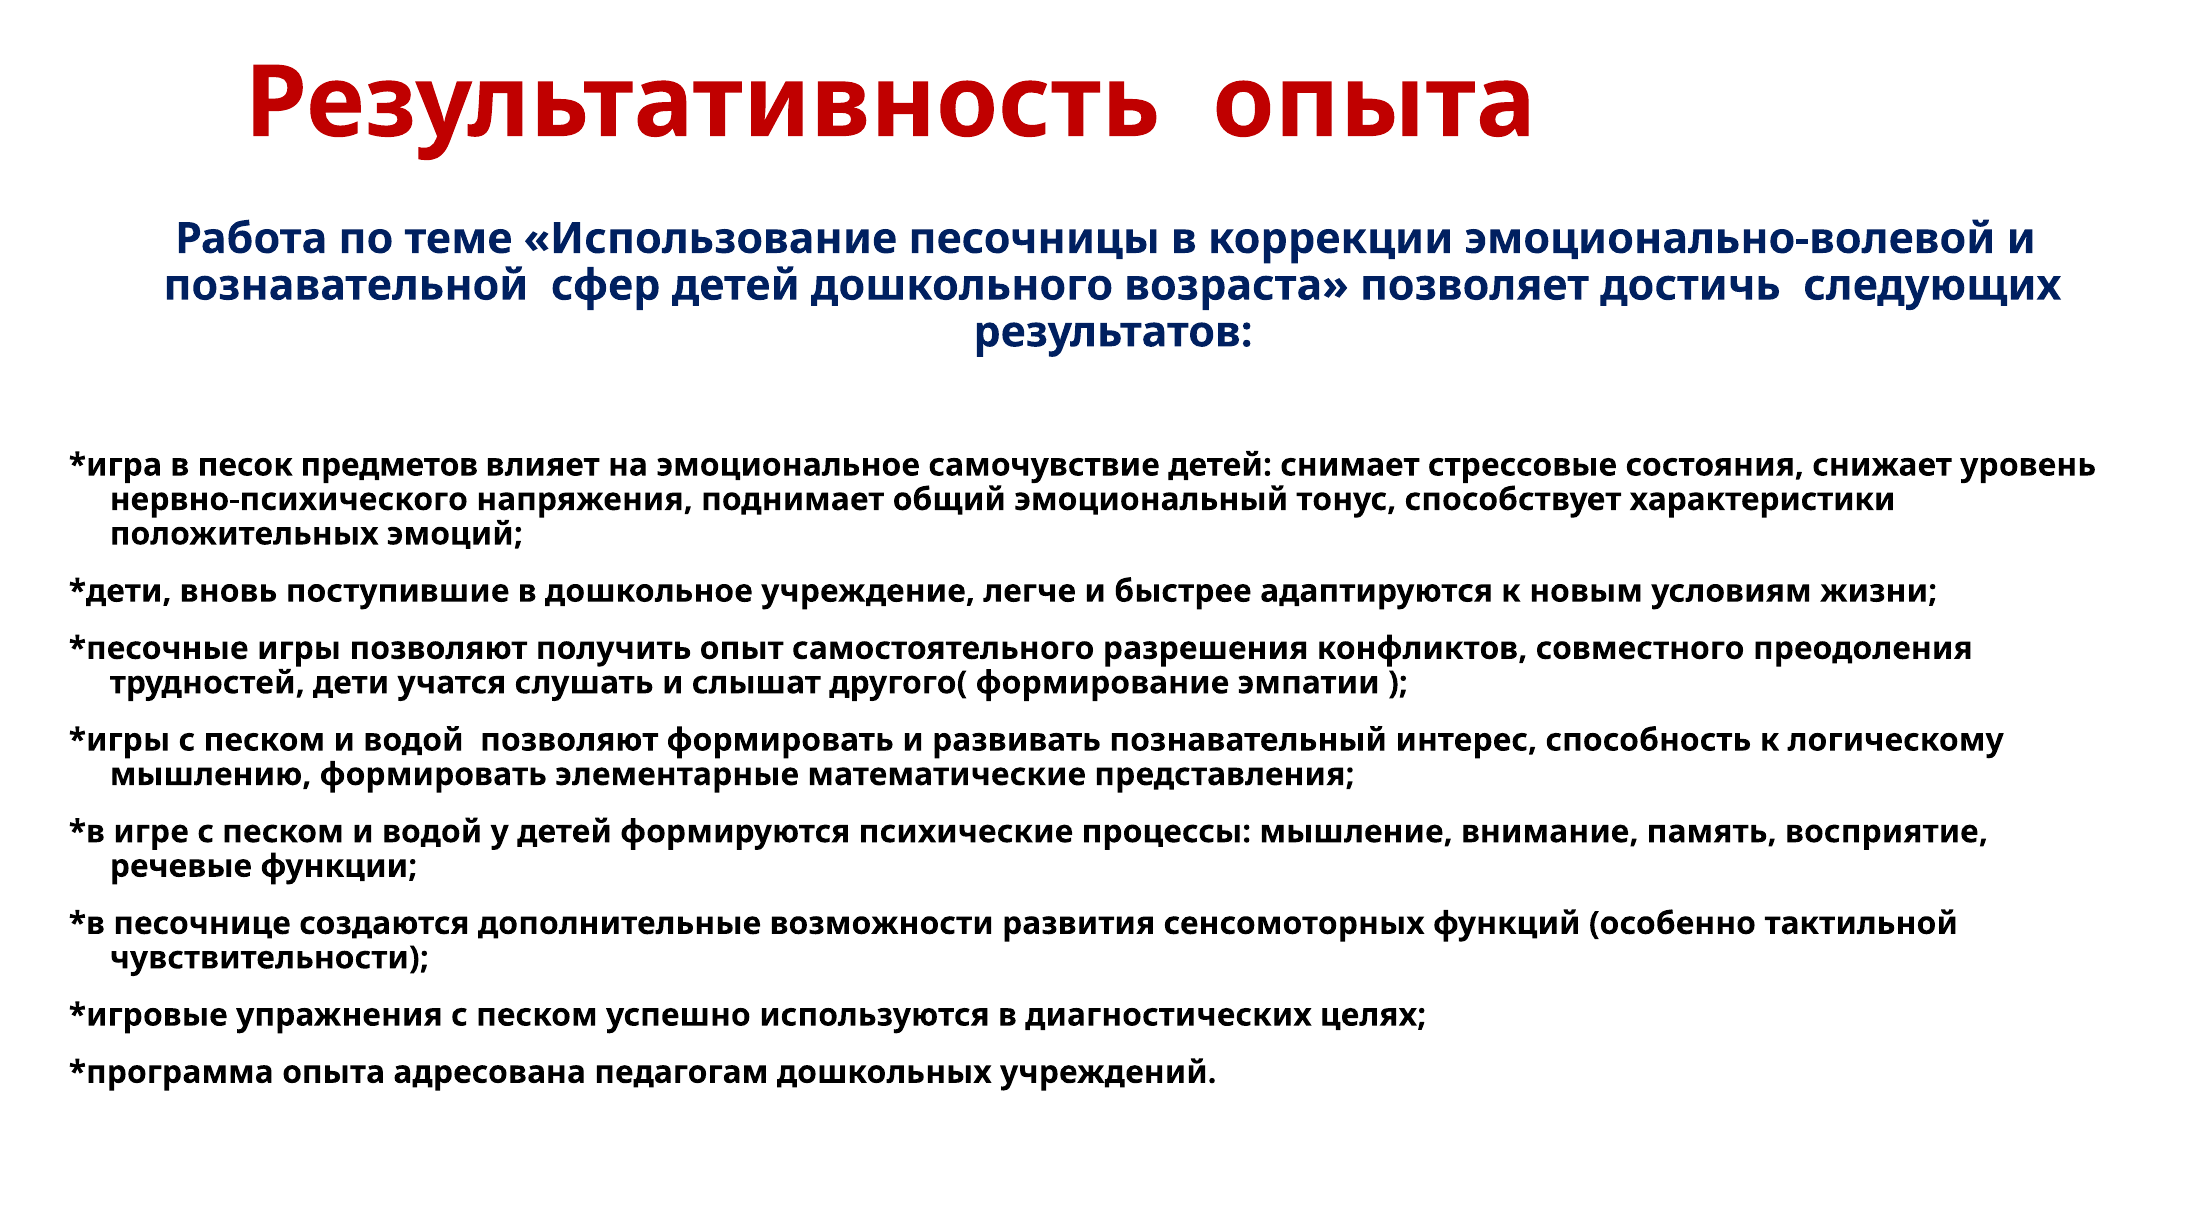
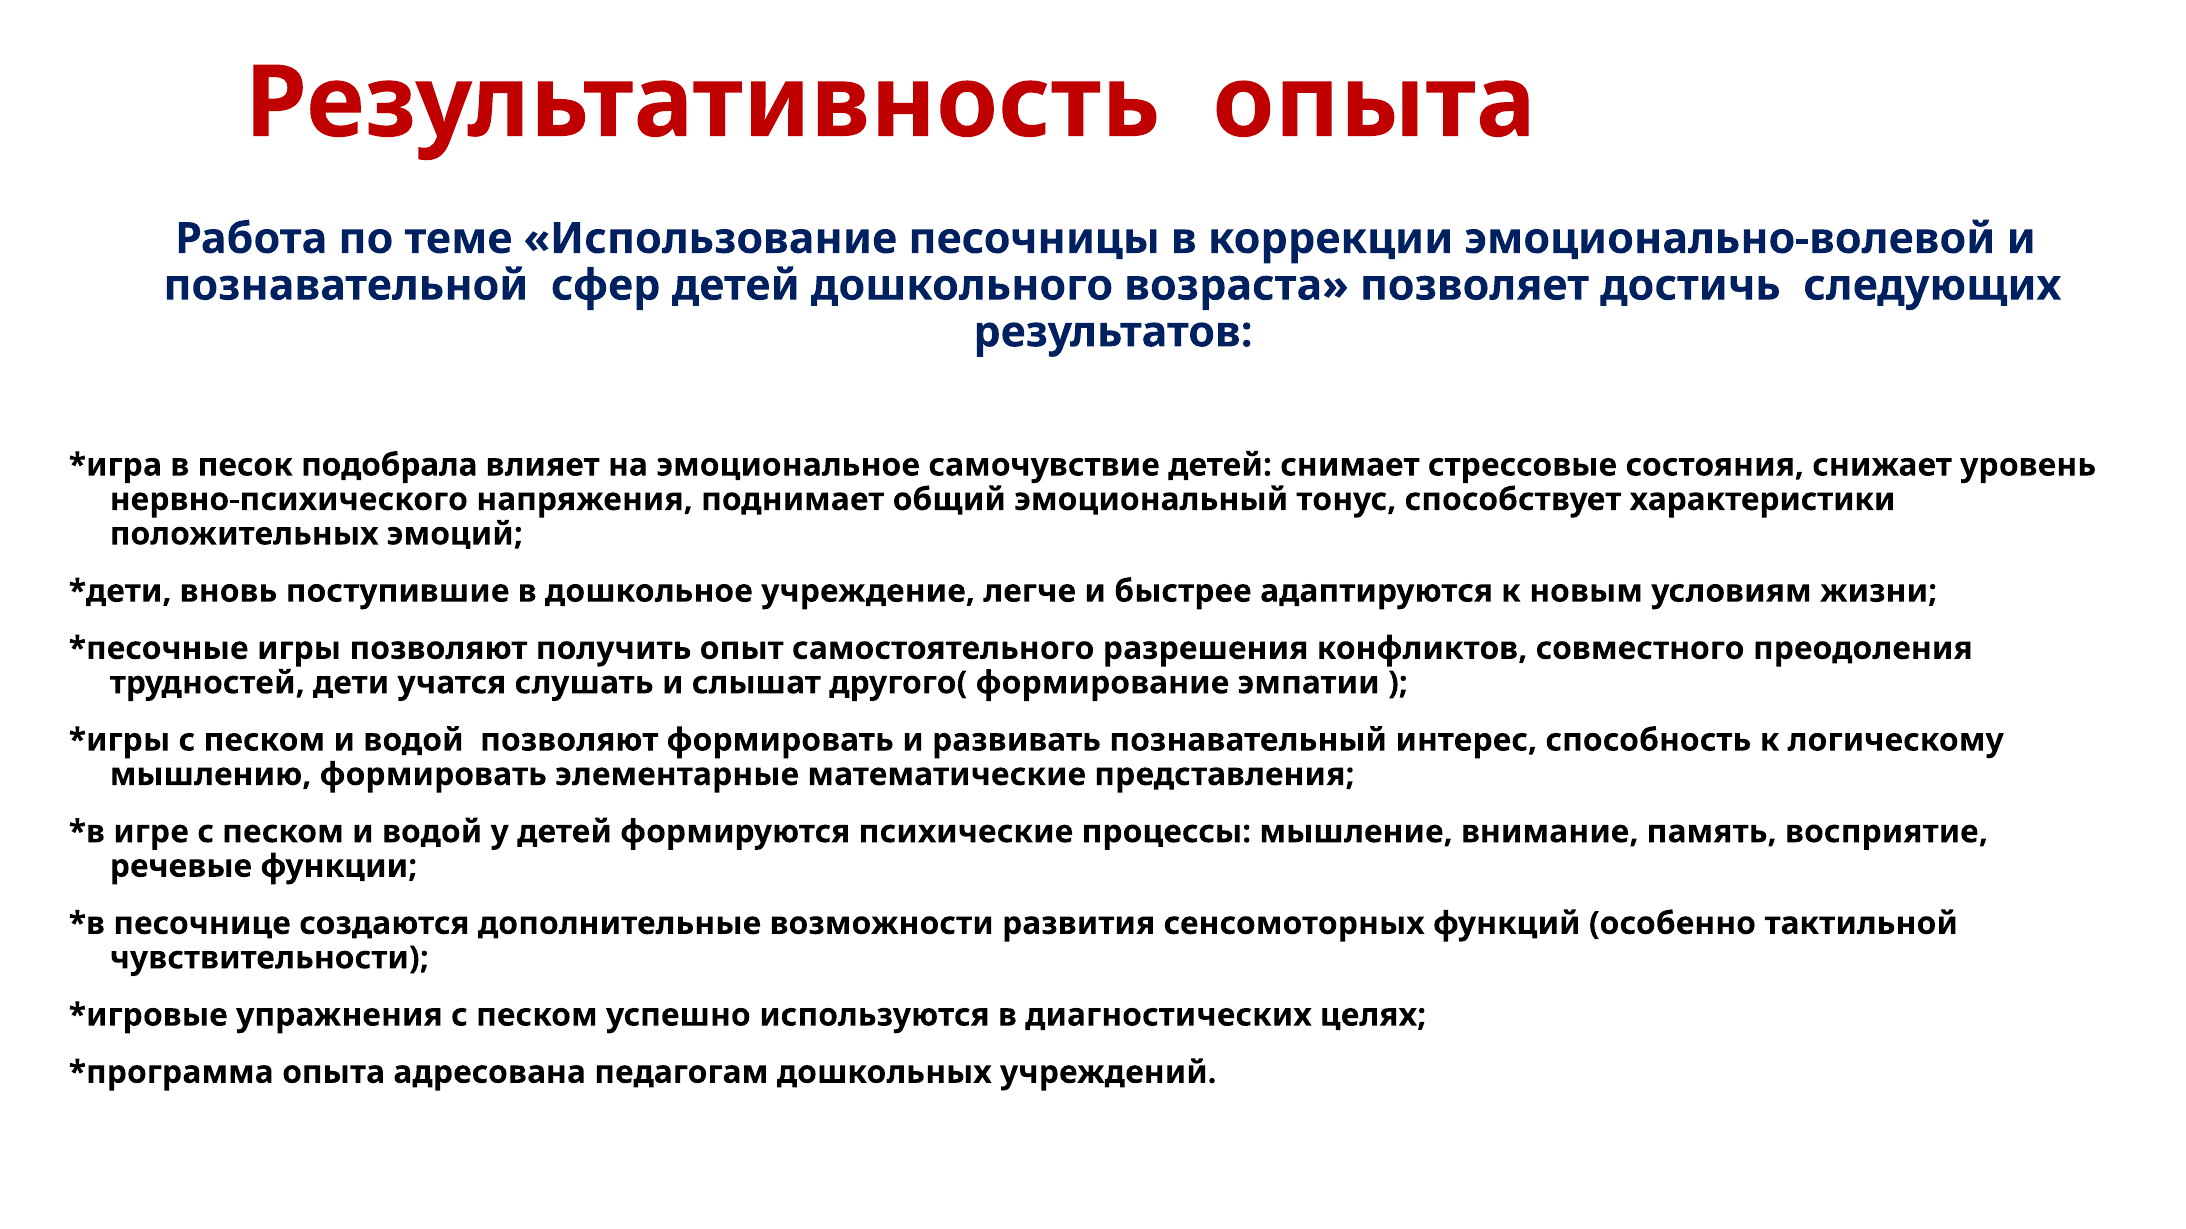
предметов: предметов -> подобрала (389, 465)
